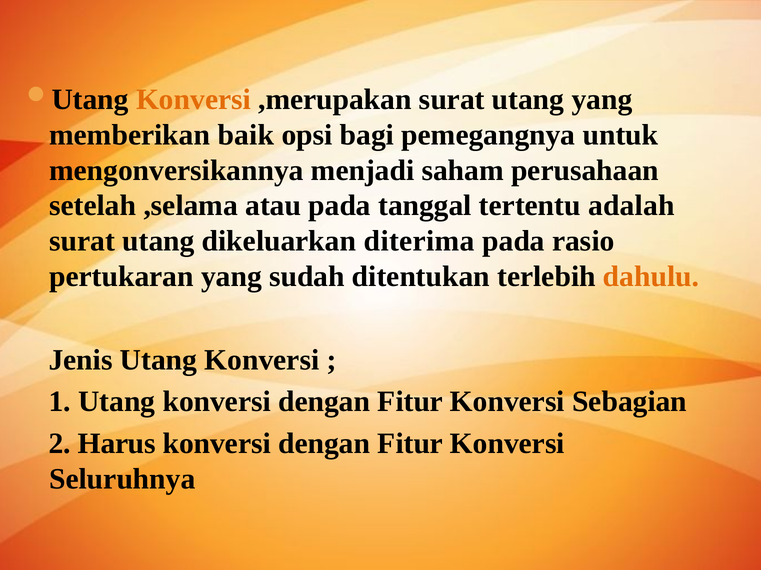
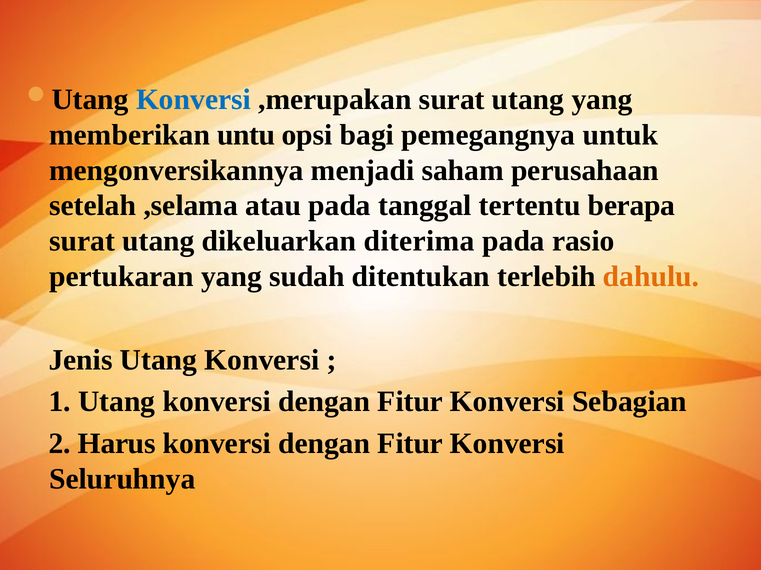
Konversi colour: orange -> blue (193, 100)
baik: baik -> untu (246, 135)
adalah: adalah -> berapa (632, 206)
